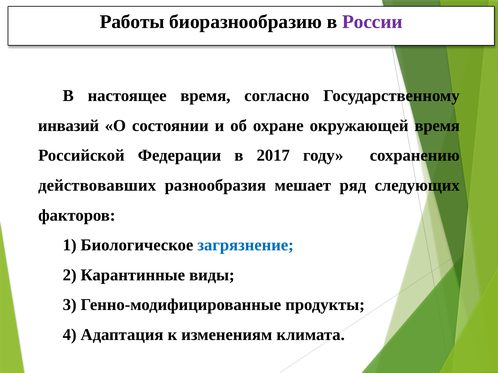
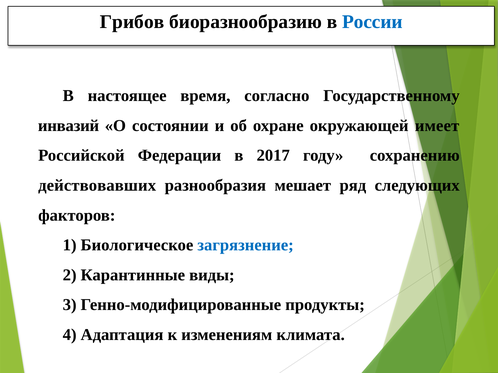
Работы: Работы -> Грибов (132, 22)
России colour: purple -> blue (372, 22)
окружающей время: время -> имеет (437, 126)
